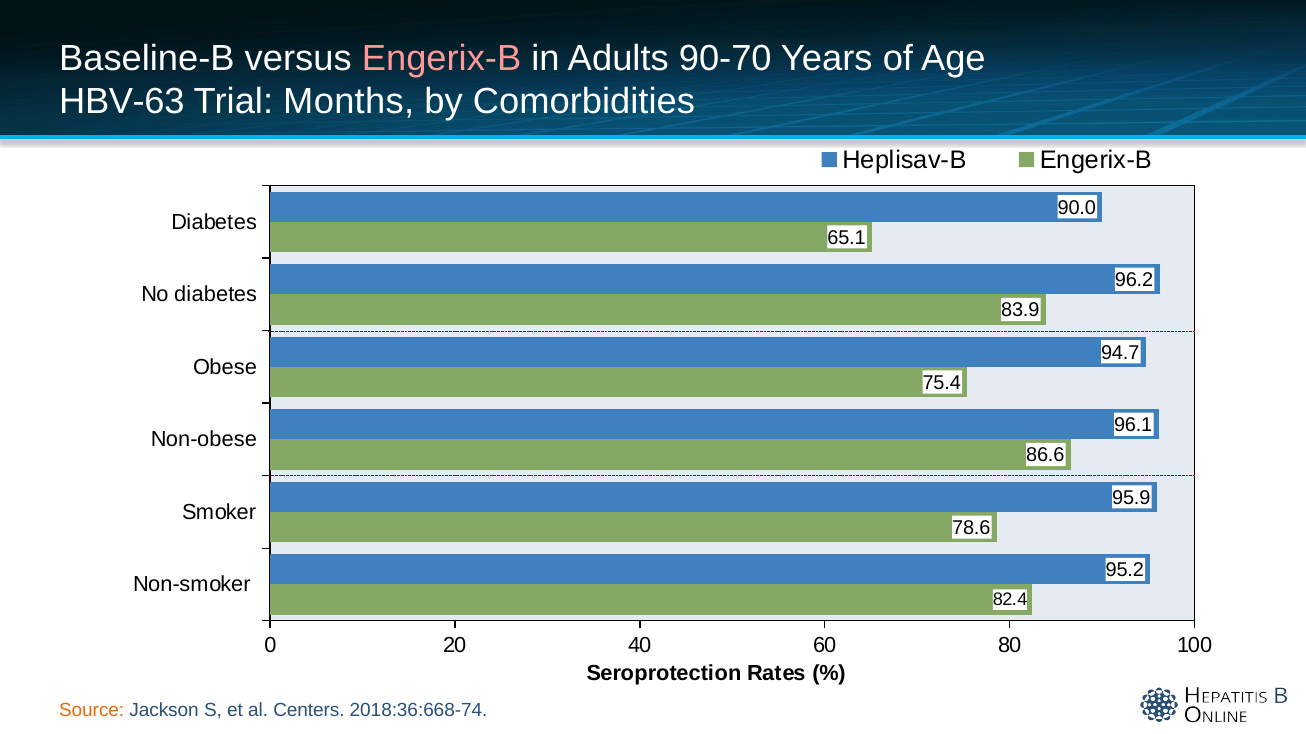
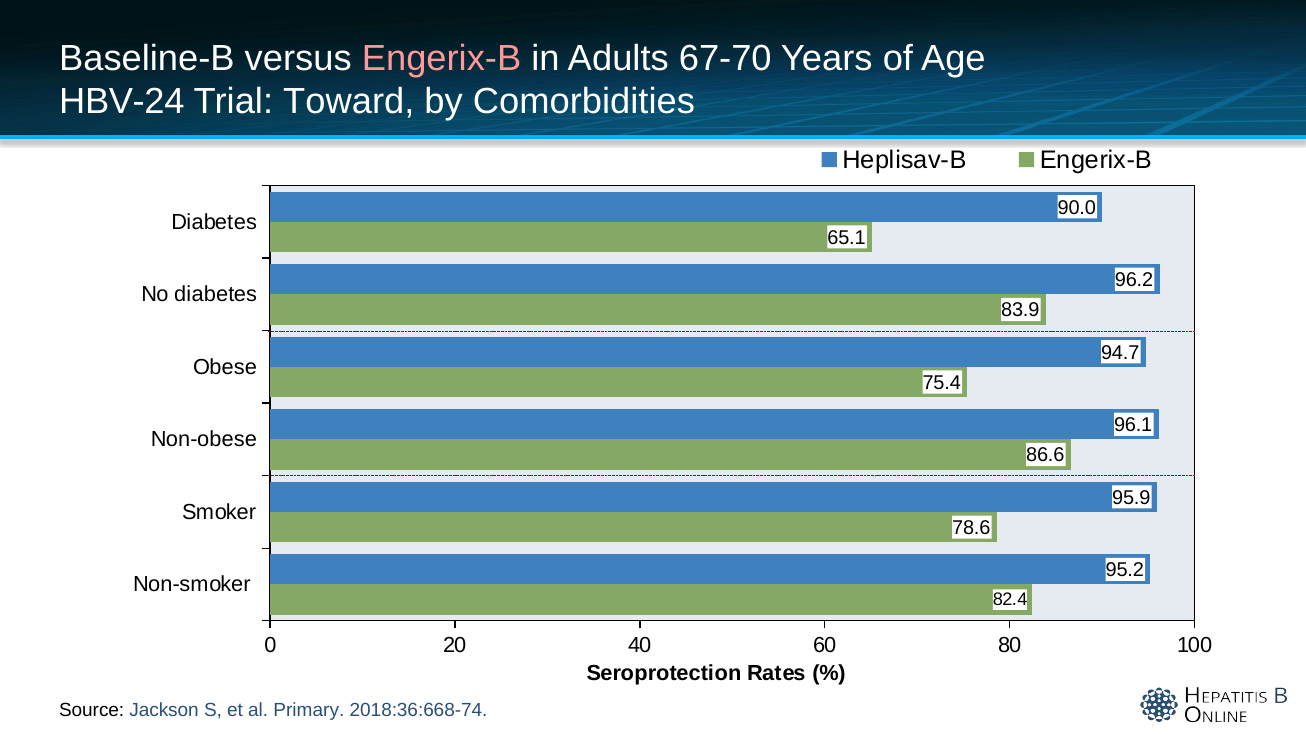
90-70: 90-70 -> 67-70 (725, 58)
HBV-63: HBV-63 -> HBV-24 (122, 102)
Months: Months -> Toward (349, 102)
Source colour: orange -> black (92, 711)
Centers: Centers -> Primary (309, 711)
